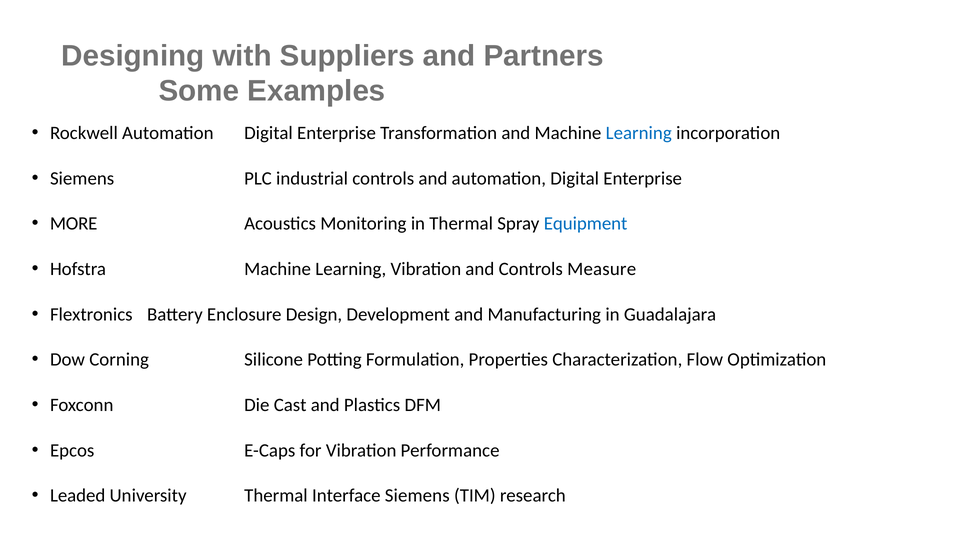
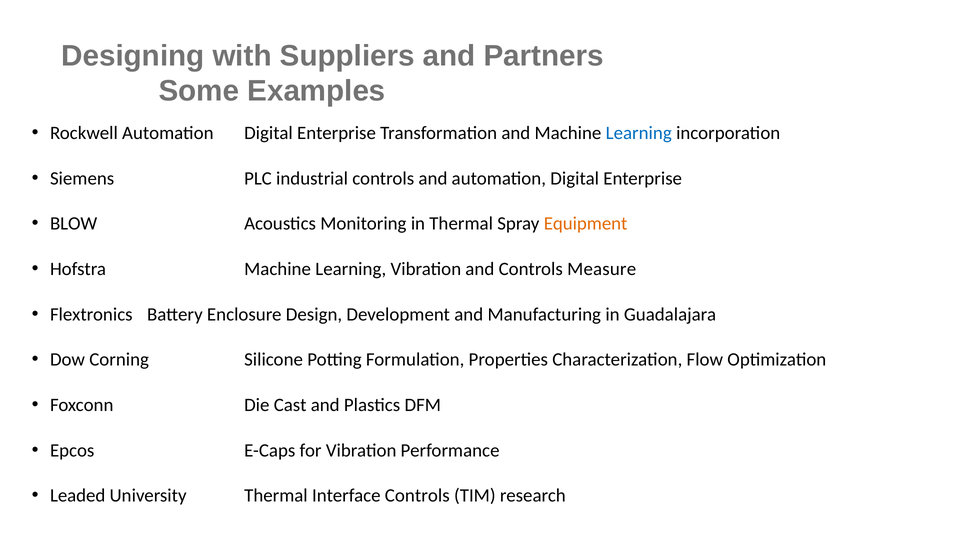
MORE: MORE -> BLOW (74, 224)
Equipment colour: blue -> orange (586, 224)
Interface Siemens: Siemens -> Controls (417, 496)
